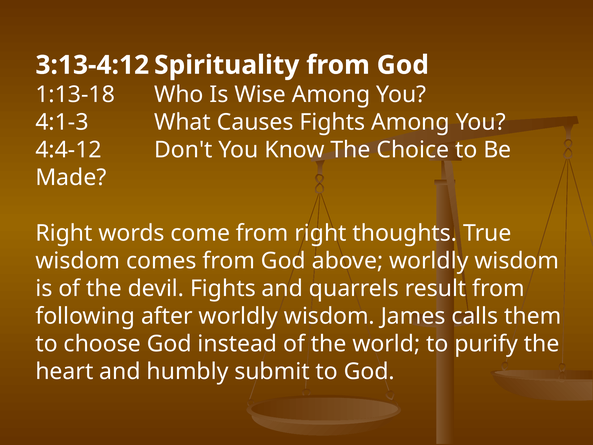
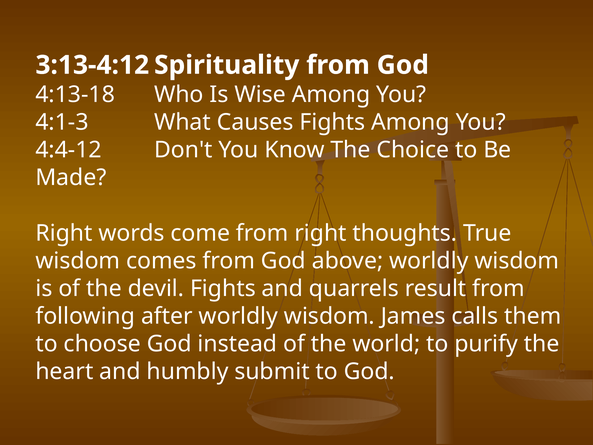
1:13-18: 1:13-18 -> 4:13-18 (75, 94)
